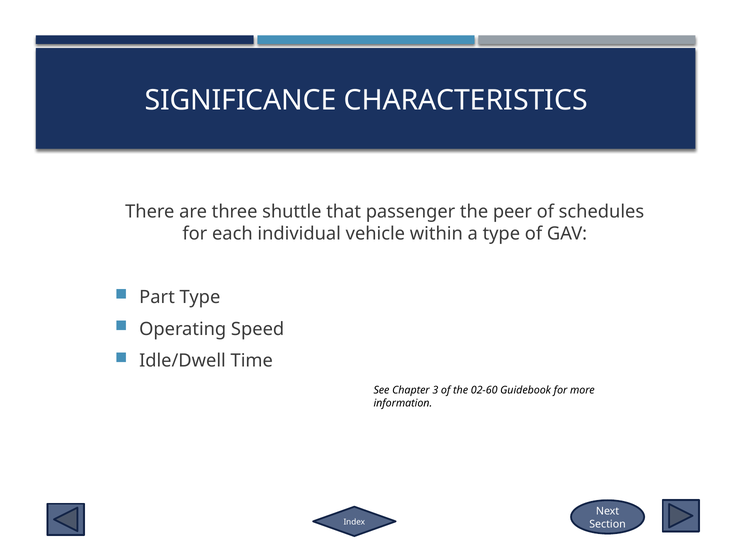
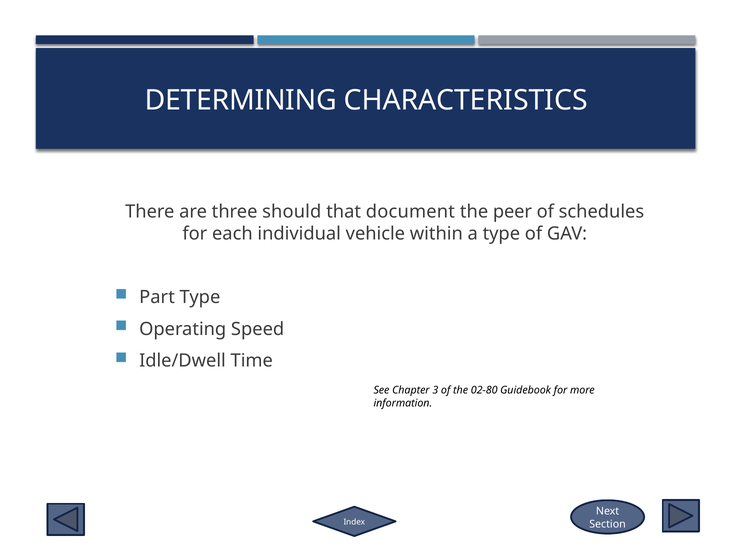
SIGNIFICANCE: SIGNIFICANCE -> DETERMINING (241, 100)
shuttle: shuttle -> should (292, 212)
passenger: passenger -> document (410, 212)
02-60: 02-60 -> 02-80 (484, 390)
